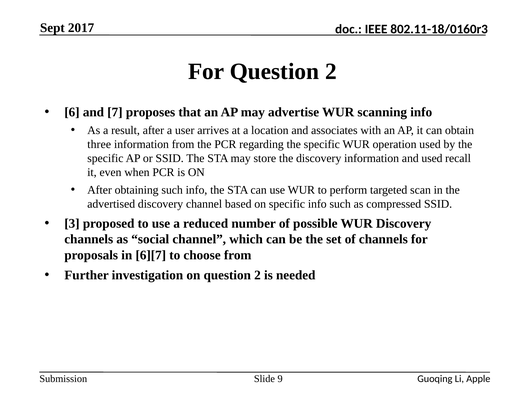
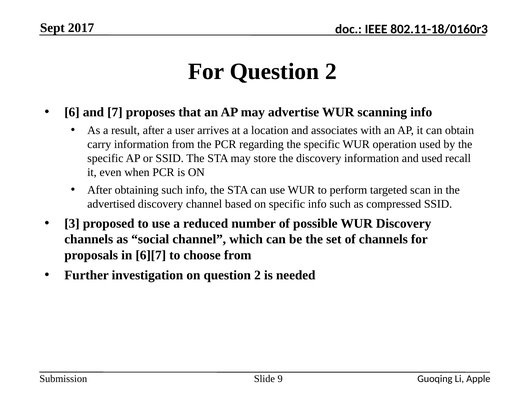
three: three -> carry (99, 144)
